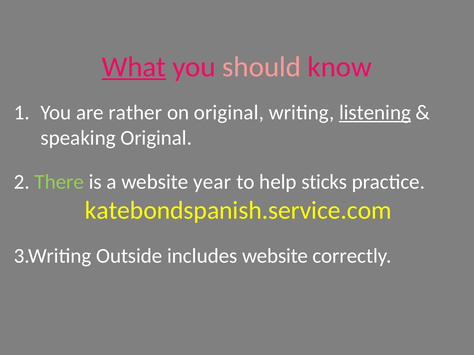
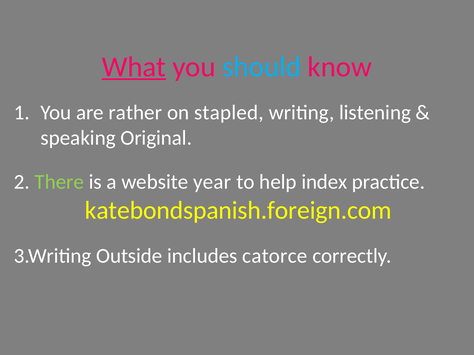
should colour: pink -> light blue (262, 67)
on original: original -> stapled (229, 113)
listening underline: present -> none (375, 113)
sticks: sticks -> index (324, 182)
katebondspanish.service.com: katebondspanish.service.com -> katebondspanish.foreign.com (238, 211)
includes website: website -> catorce (275, 256)
